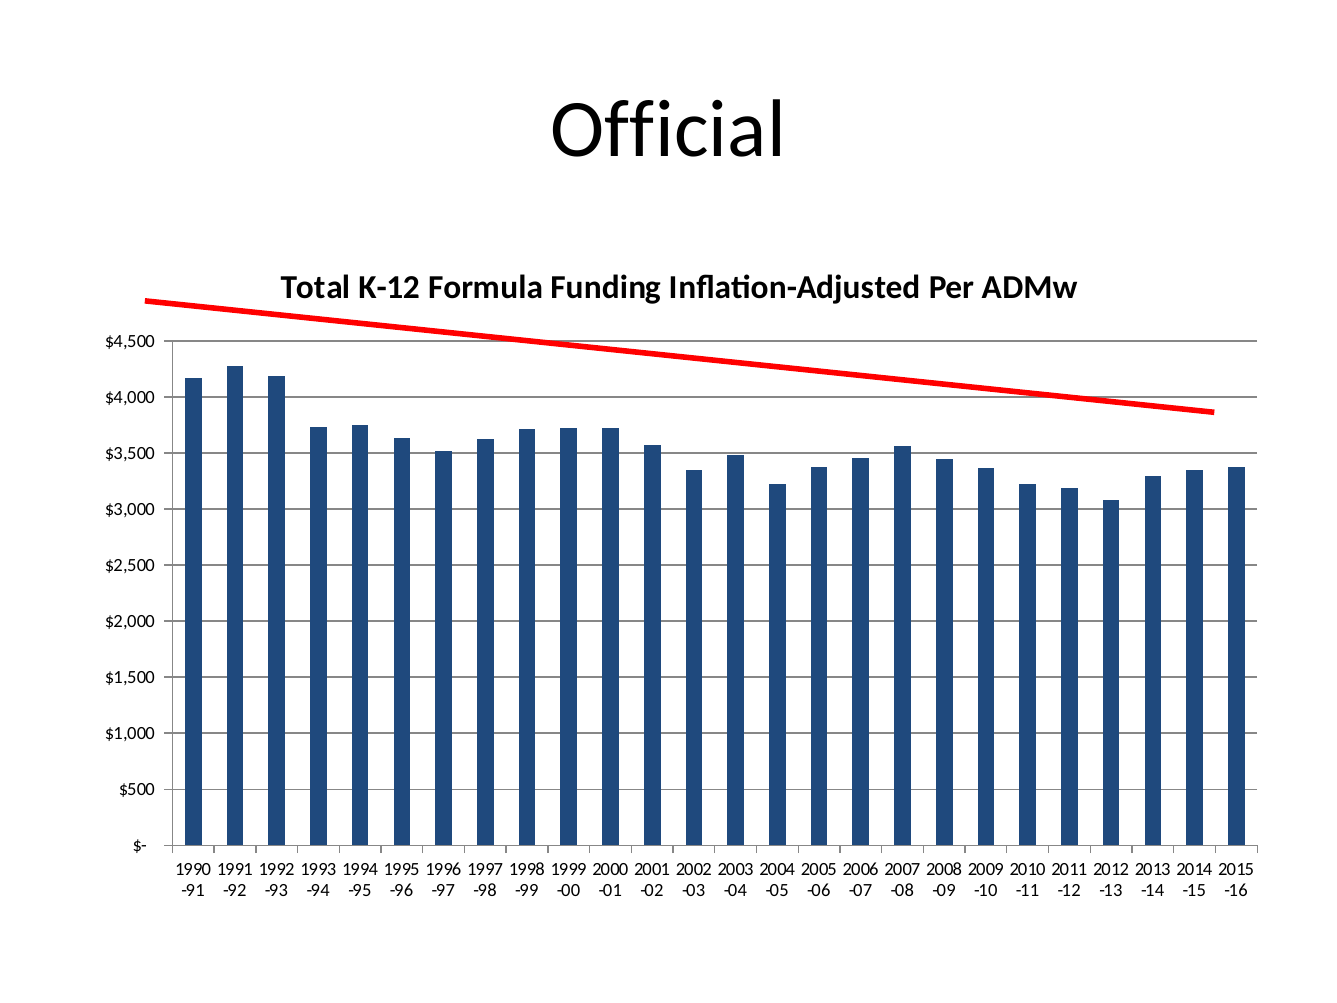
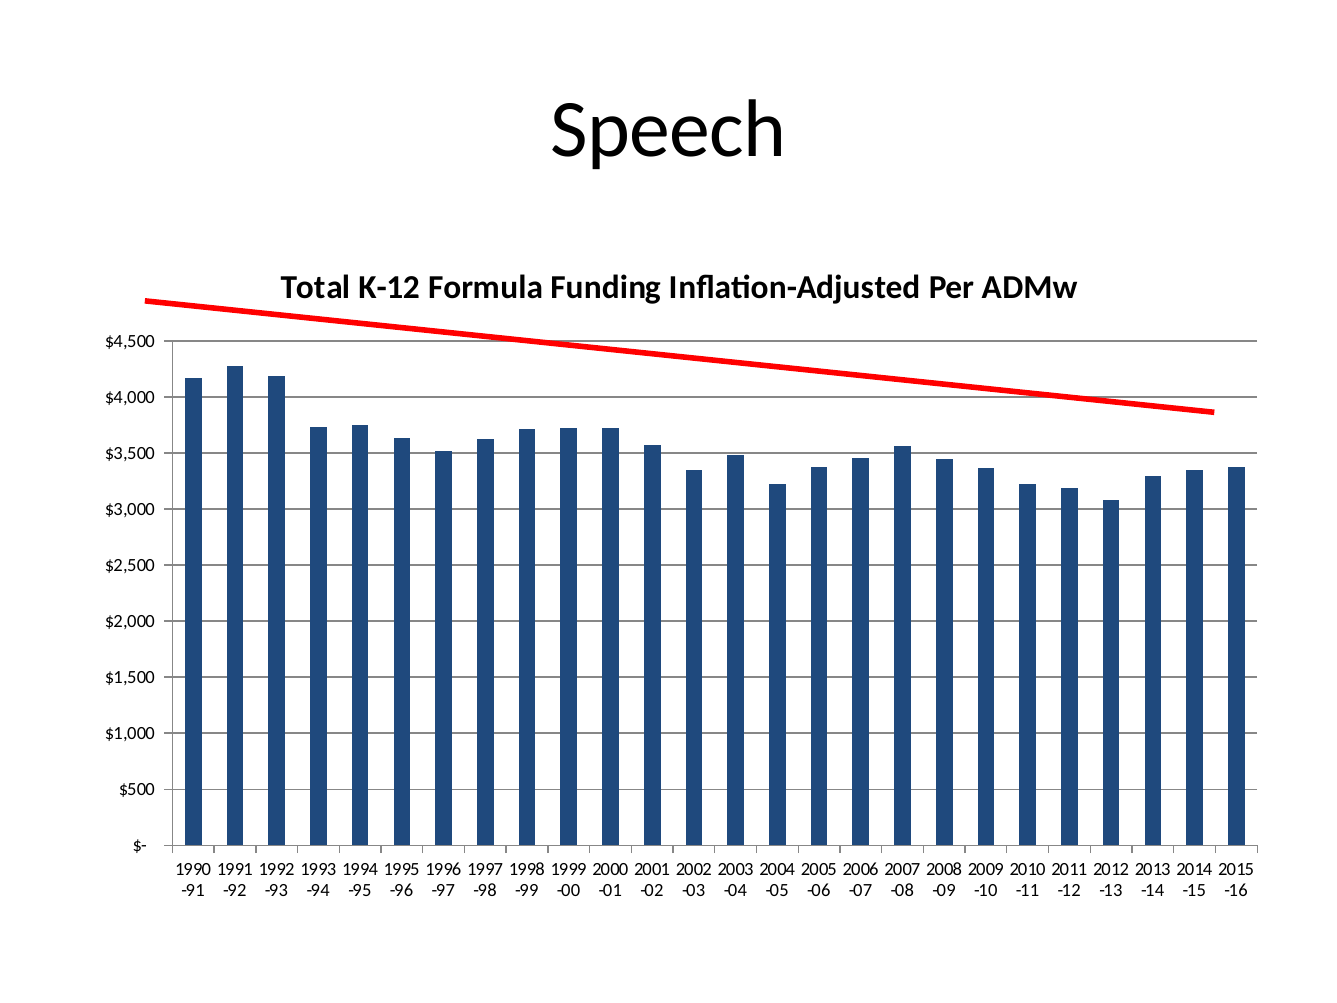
Official: Official -> Speech (669, 129)
